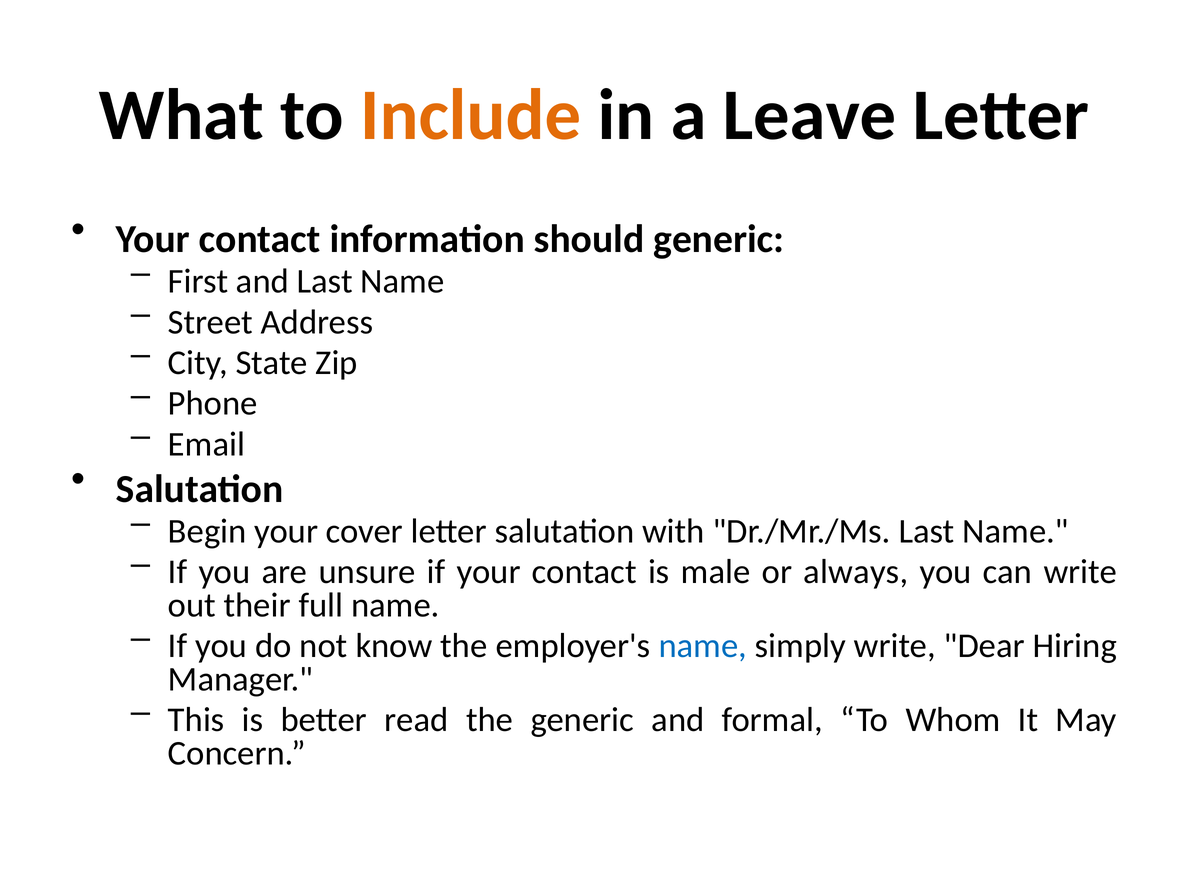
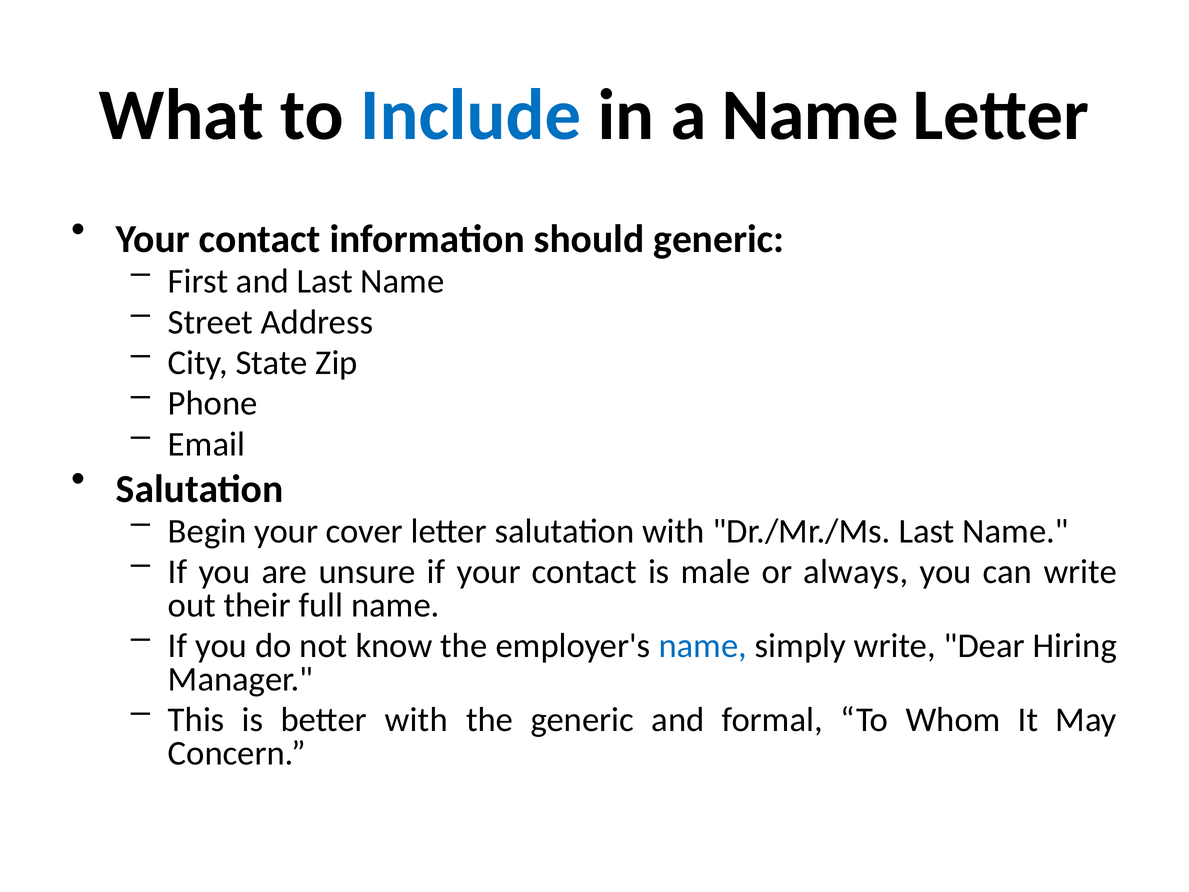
Include colour: orange -> blue (471, 115)
a Leave: Leave -> Name (810, 115)
better read: read -> with (416, 720)
